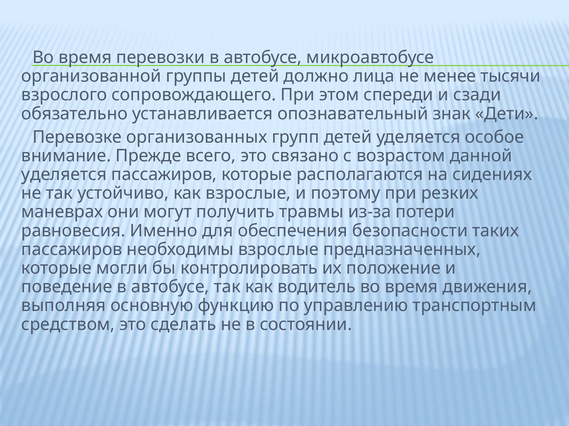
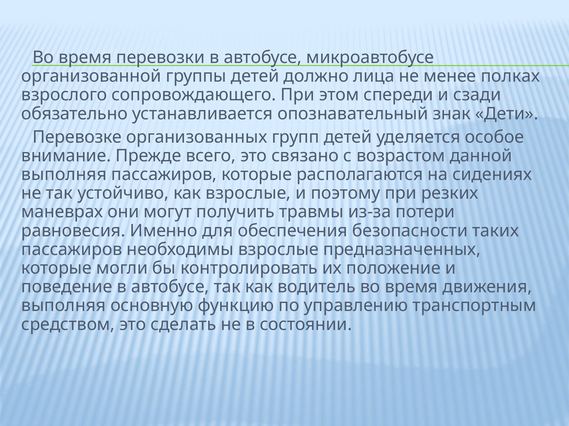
тысячи: тысячи -> полках (510, 76)
уделяется: уделяется -> выполняя (64, 175)
